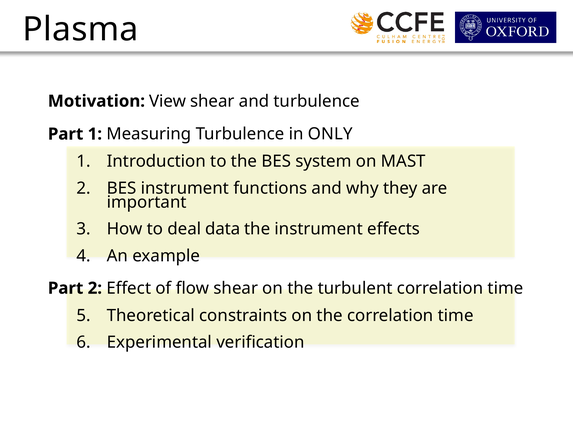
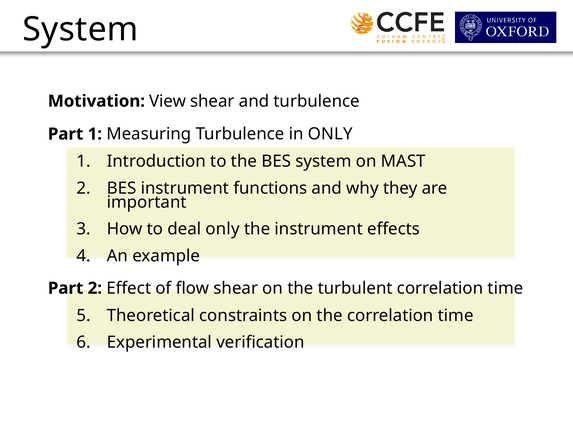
Plasma: Plasma -> System (80, 29)
deal data: data -> only (223, 229)
